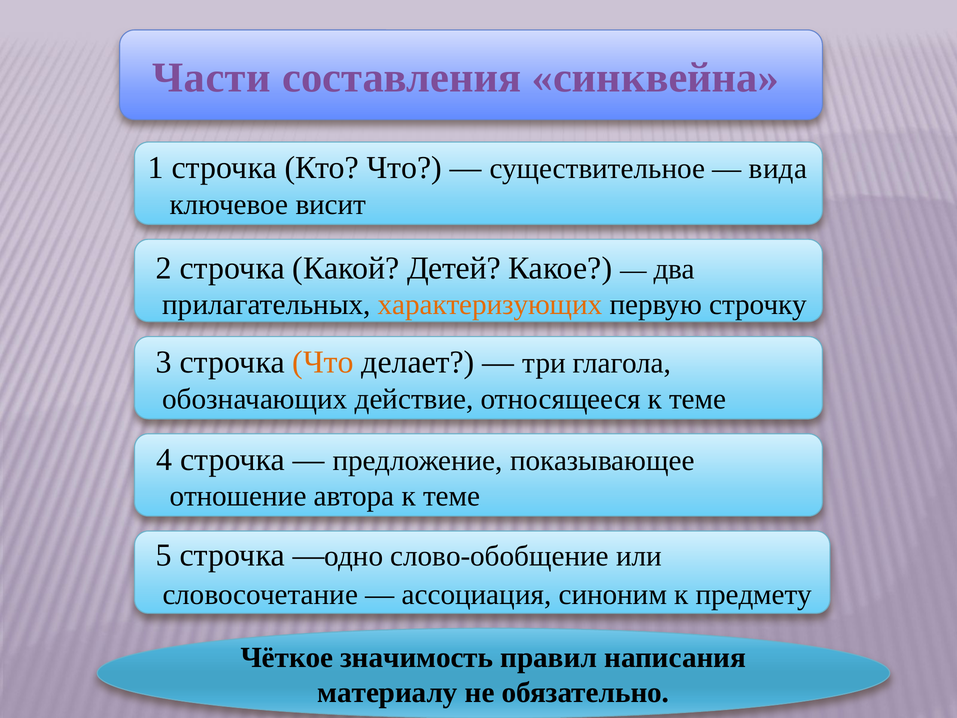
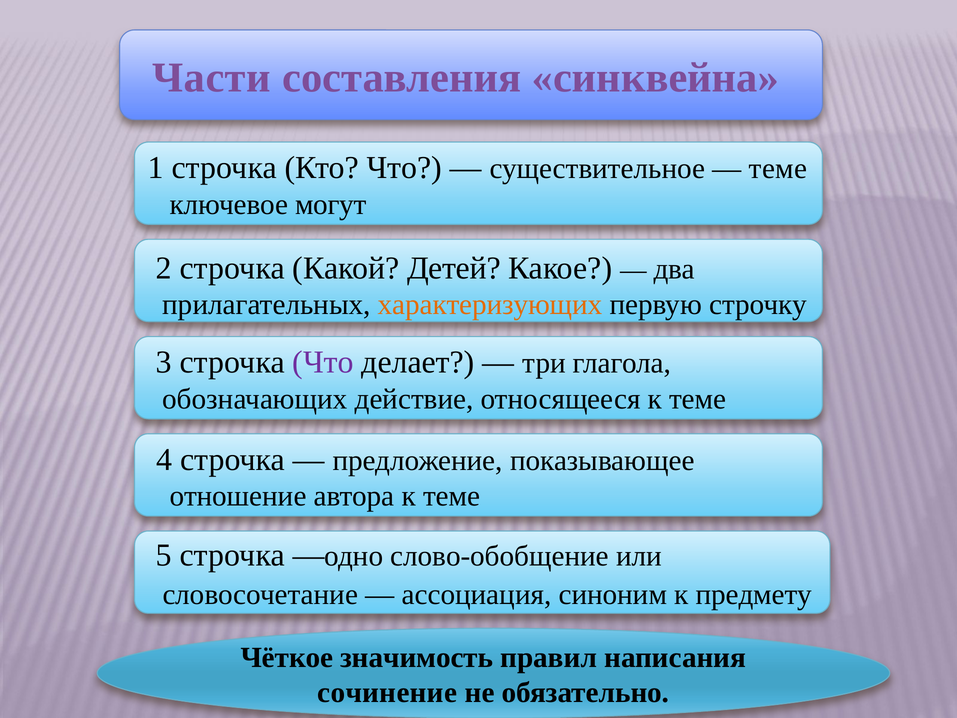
вида: вида -> теме (778, 169)
висит: висит -> могут (331, 204)
Что colour: orange -> purple (323, 362)
материалу: материалу -> сочинение (387, 692)
